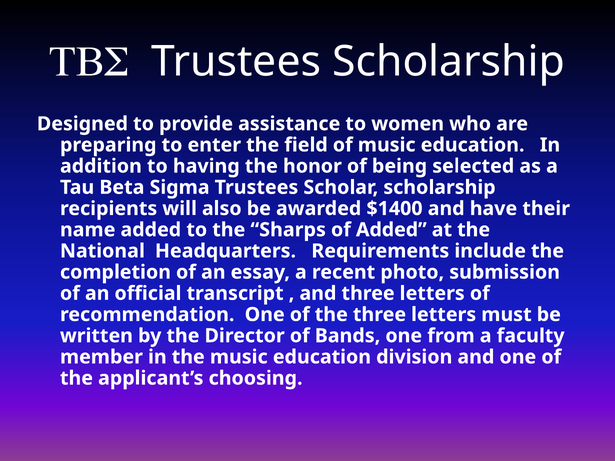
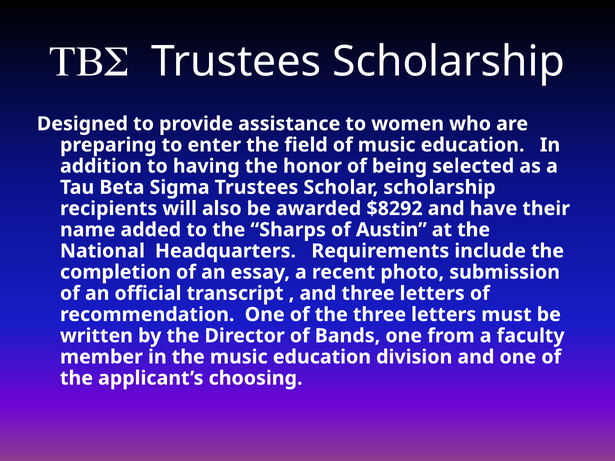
$1400: $1400 -> $8292 (395, 209)
of Added: Added -> Austin (391, 230)
